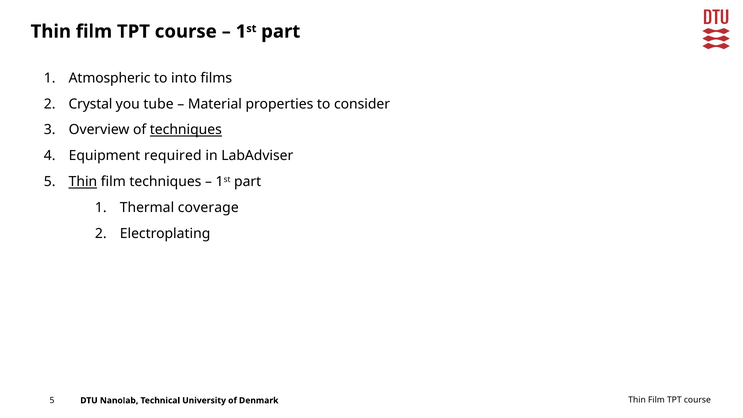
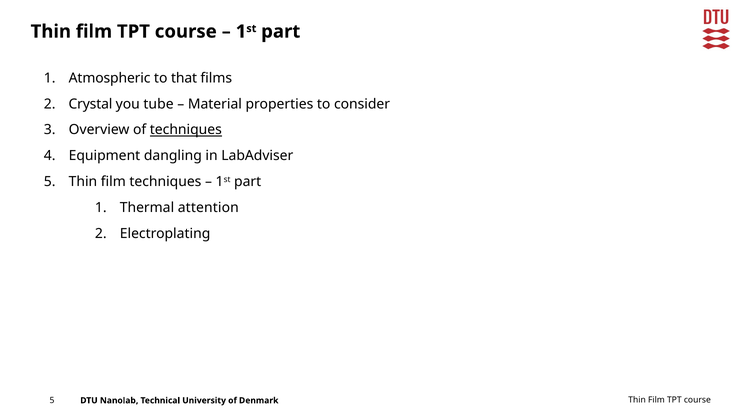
into: into -> that (184, 78)
required: required -> dangling (173, 156)
Thin underline: present -> none (83, 182)
coverage: coverage -> attention (208, 208)
